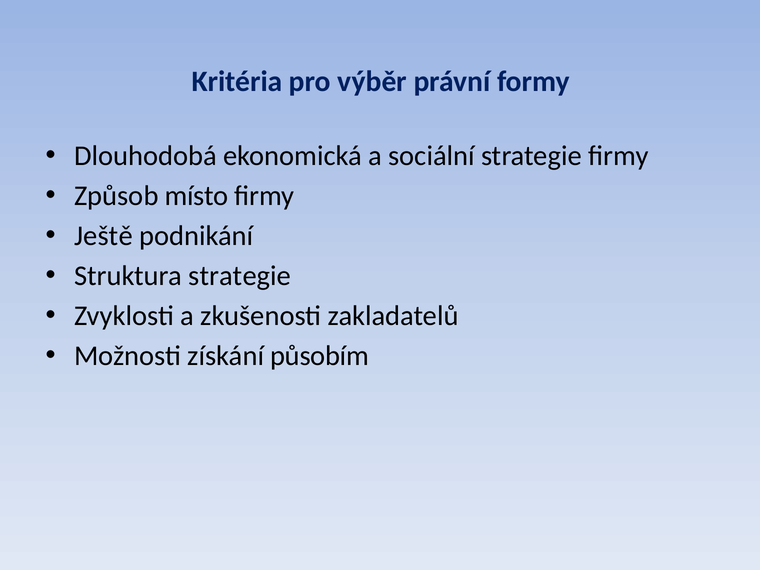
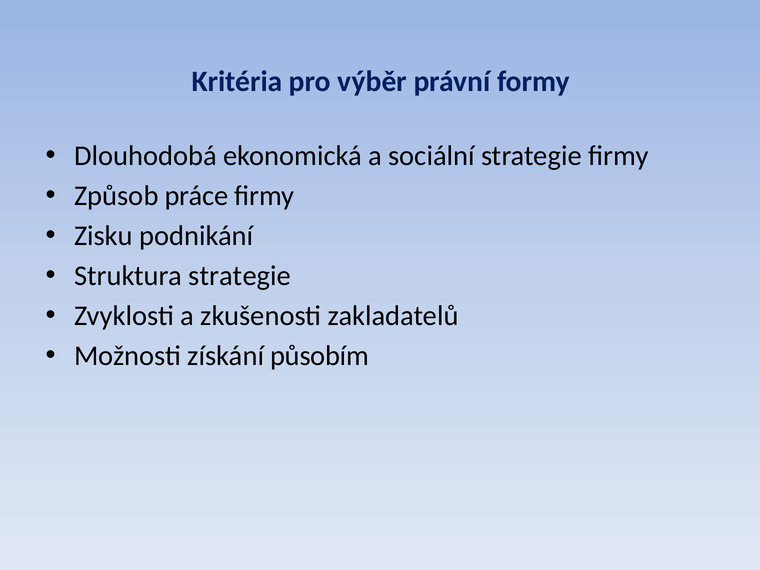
místo: místo -> práce (196, 196)
Ještě: Ještě -> Zisku (103, 236)
